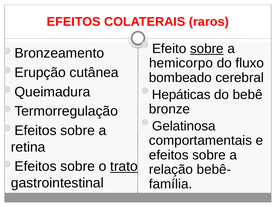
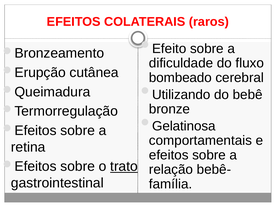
sobre underline: present -> none (207, 49)
hemicorpo: hemicorpo -> dificuldade (181, 63)
Hepáticas: Hepáticas -> Utilizando (181, 95)
